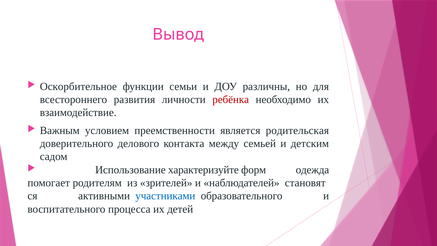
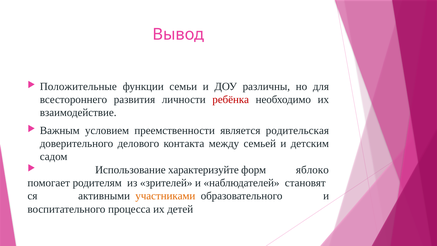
Оскорбительное: Оскорбительное -> Положительные (78, 86)
одежда: одежда -> яблоко (312, 170)
участниками colour: blue -> orange (165, 196)
